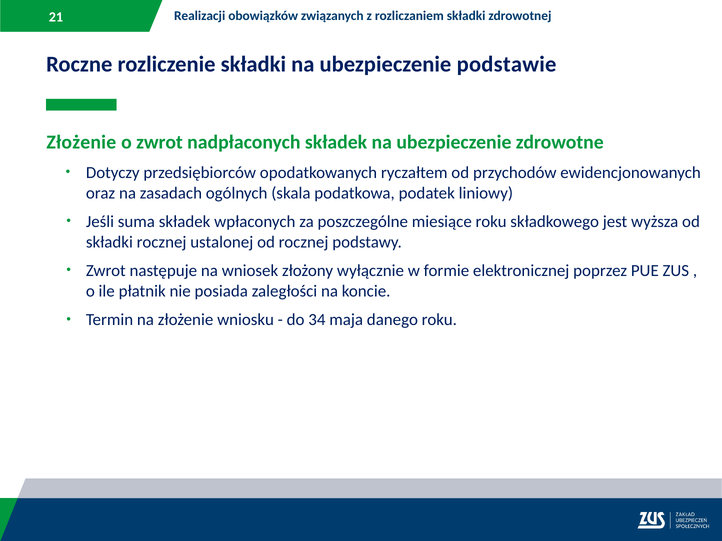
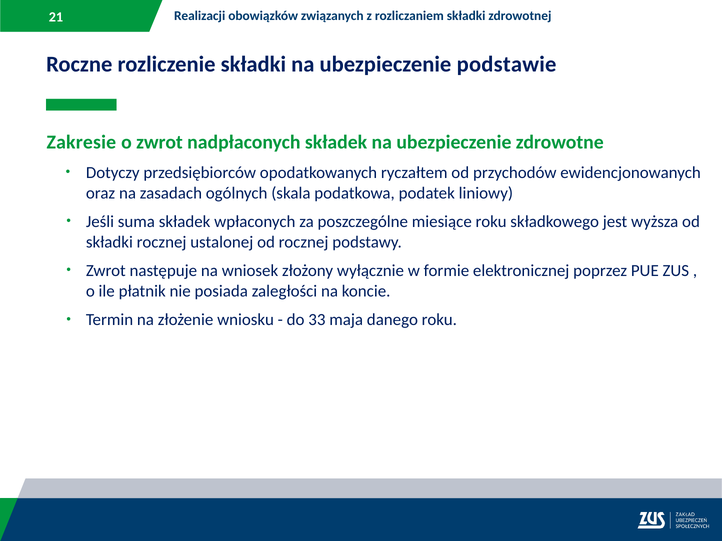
Złożenie: Złożenie -> Zakresie (81, 143)
34: 34 -> 33 (317, 320)
